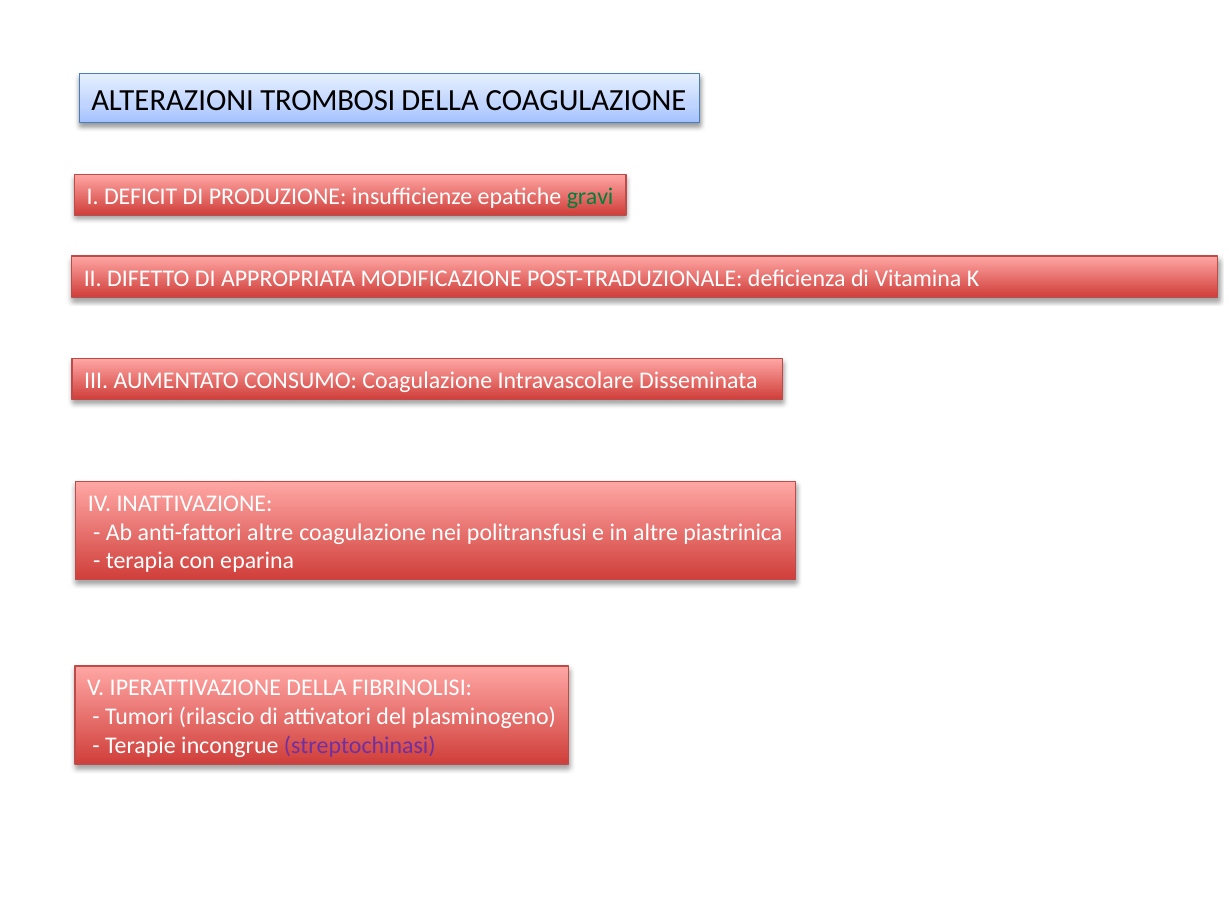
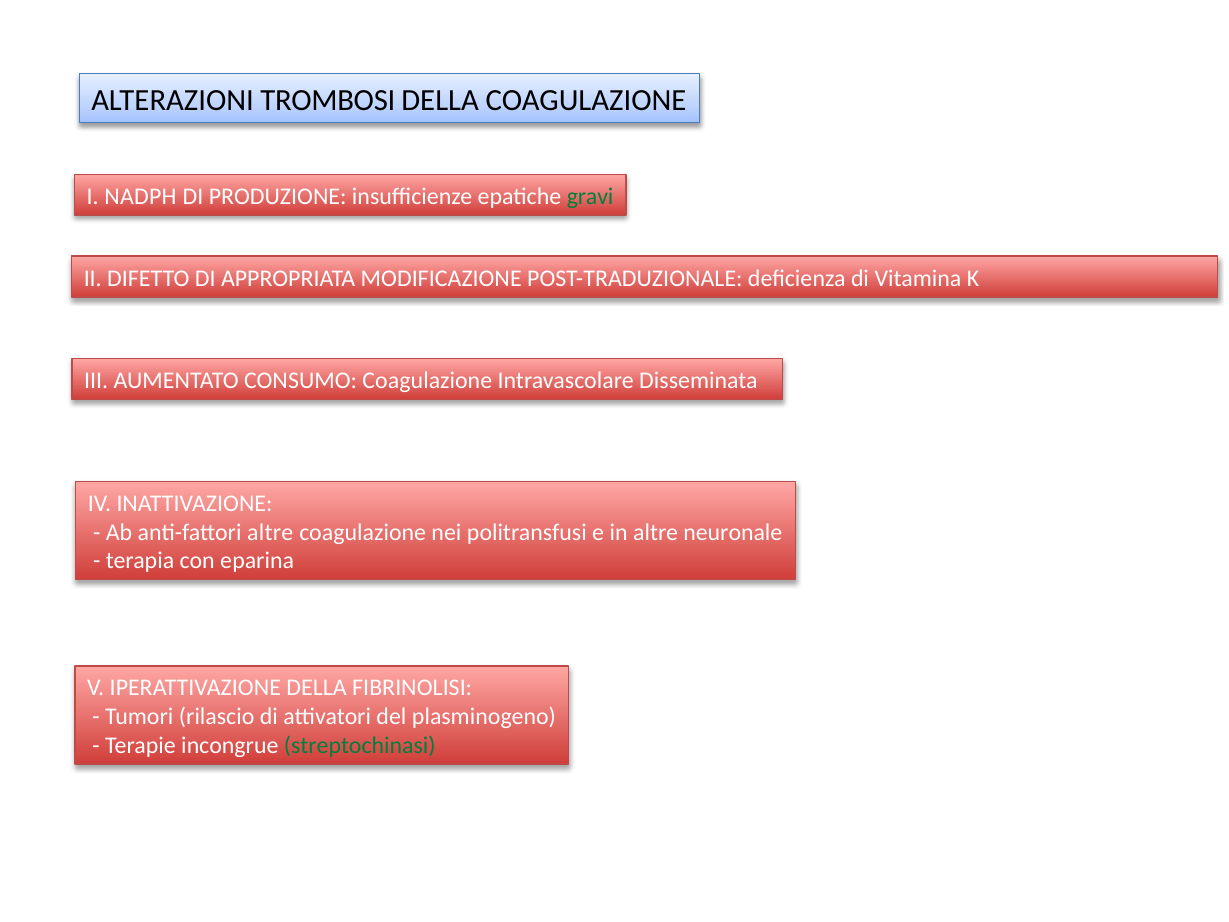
DEFICIT: DEFICIT -> NADPH (140, 196)
piastrinica: piastrinica -> neuronale (733, 532)
streptochinasi colour: purple -> green (360, 745)
